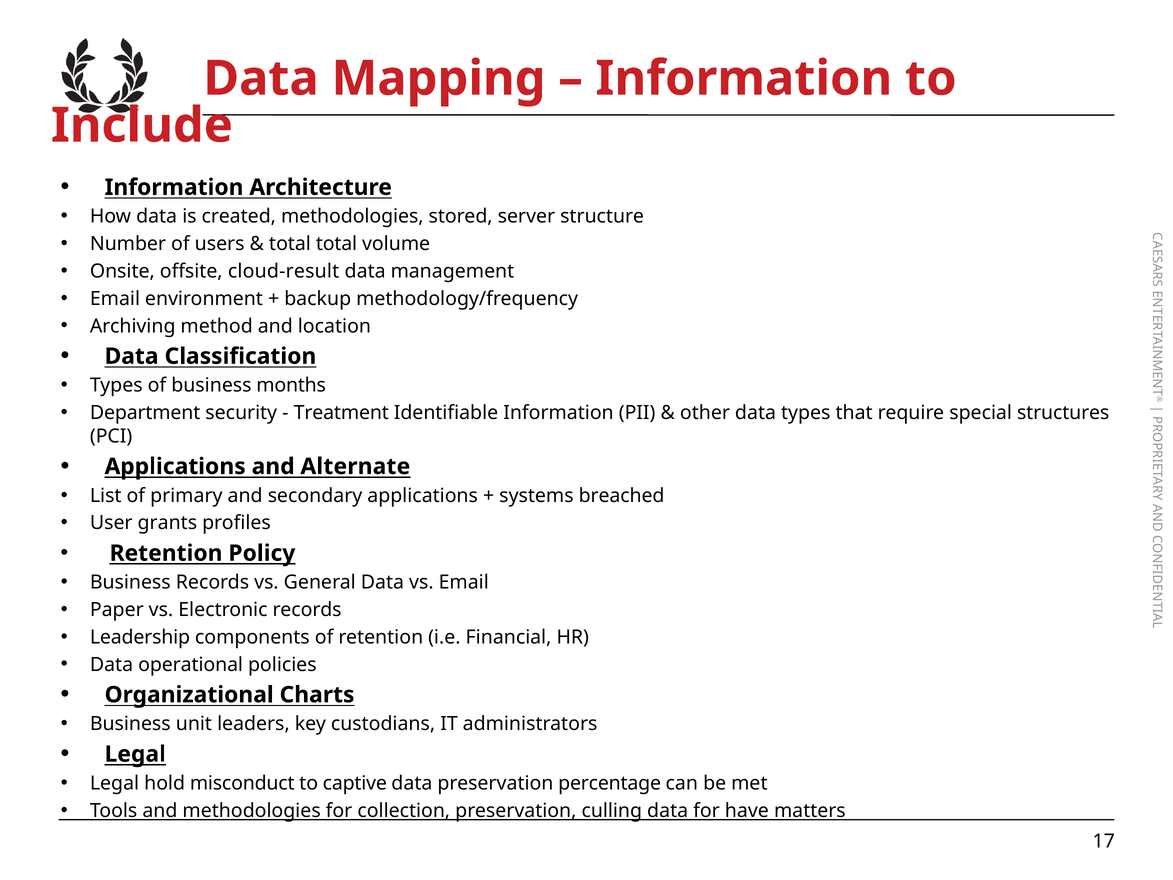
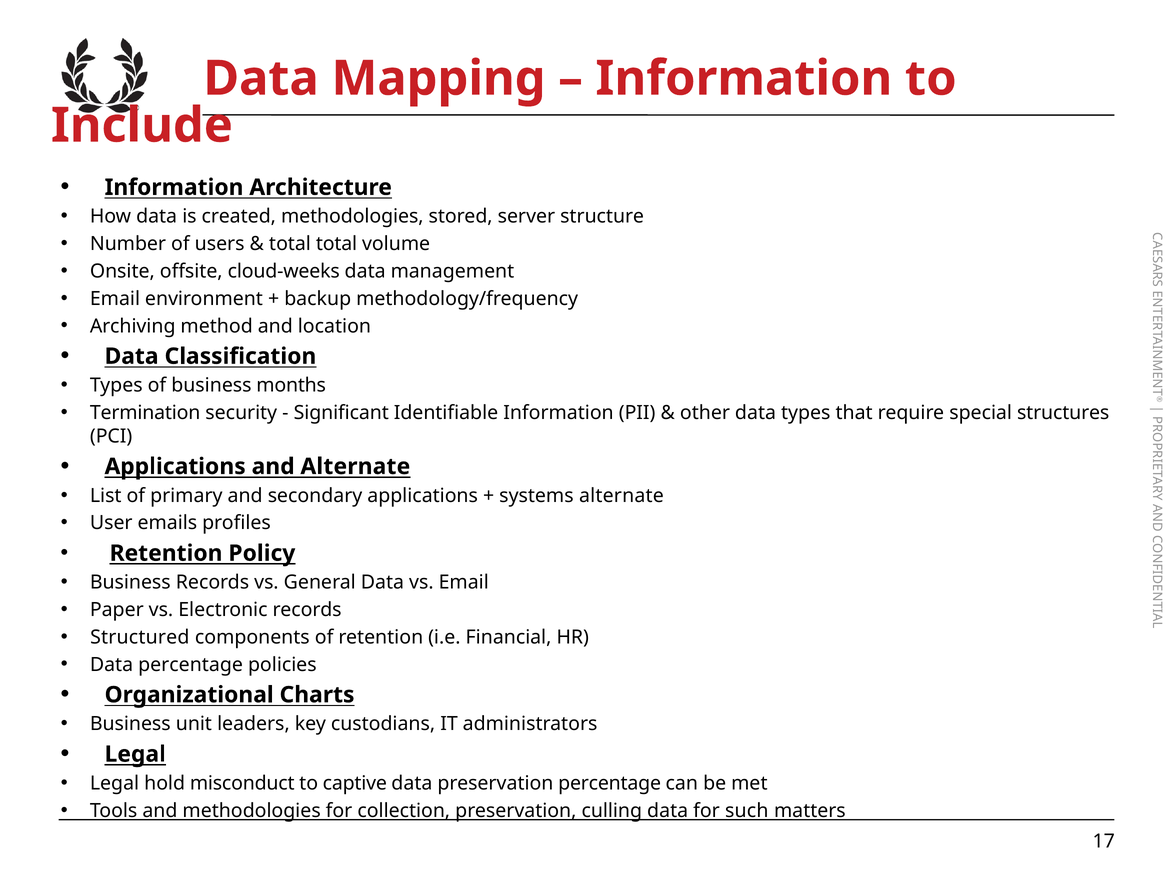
cloud-result: cloud-result -> cloud-weeks (284, 271)
Department: Department -> Termination (145, 413)
Treatment: Treatment -> Significant (341, 413)
systems breached: breached -> alternate (621, 495)
grants: grants -> emails (167, 523)
Leadership: Leadership -> Structured (140, 637)
Data operational: operational -> percentage (191, 664)
have: have -> such (747, 810)
